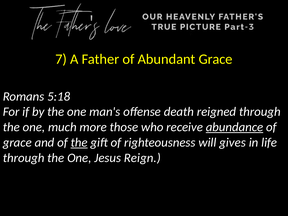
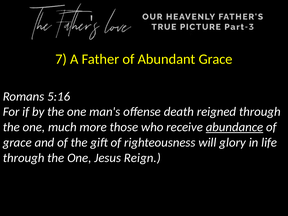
5:18: 5:18 -> 5:16 (59, 96)
the underline: present -> none (79, 142)
gives: gives -> glory (233, 142)
